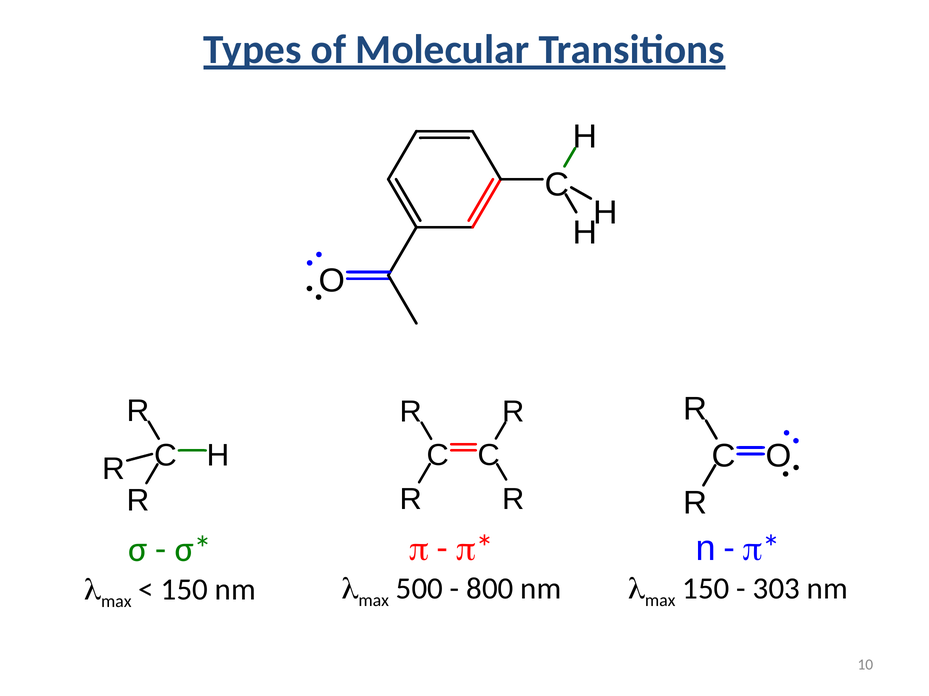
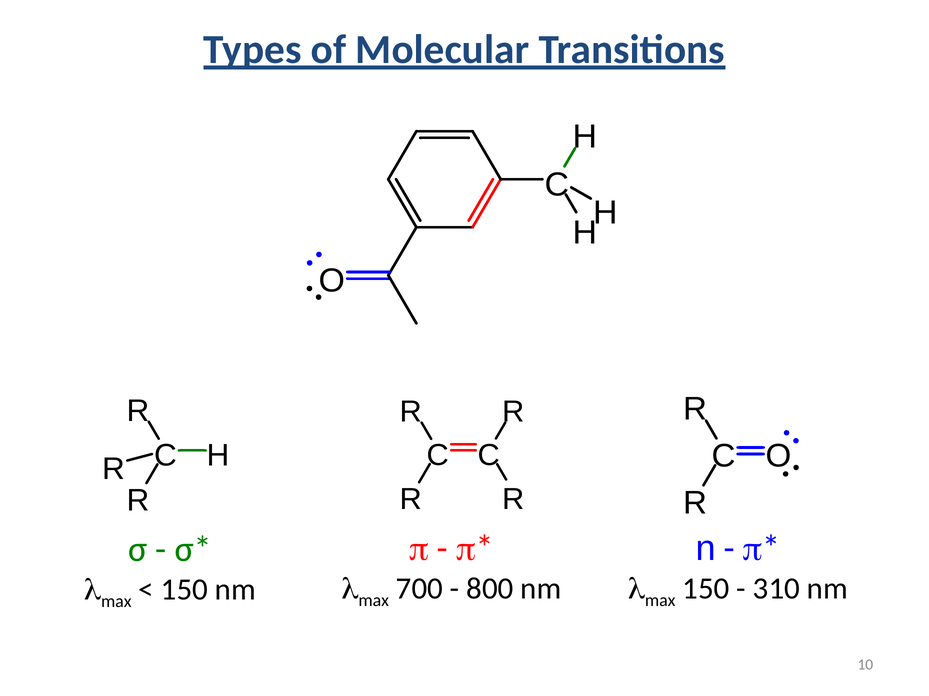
500: 500 -> 700 (419, 589)
303: 303 -> 310 (776, 589)
